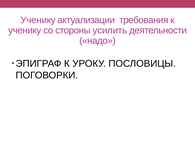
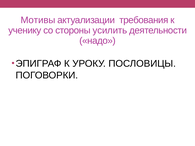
Ученику: Ученику -> Мотивы (38, 20)
